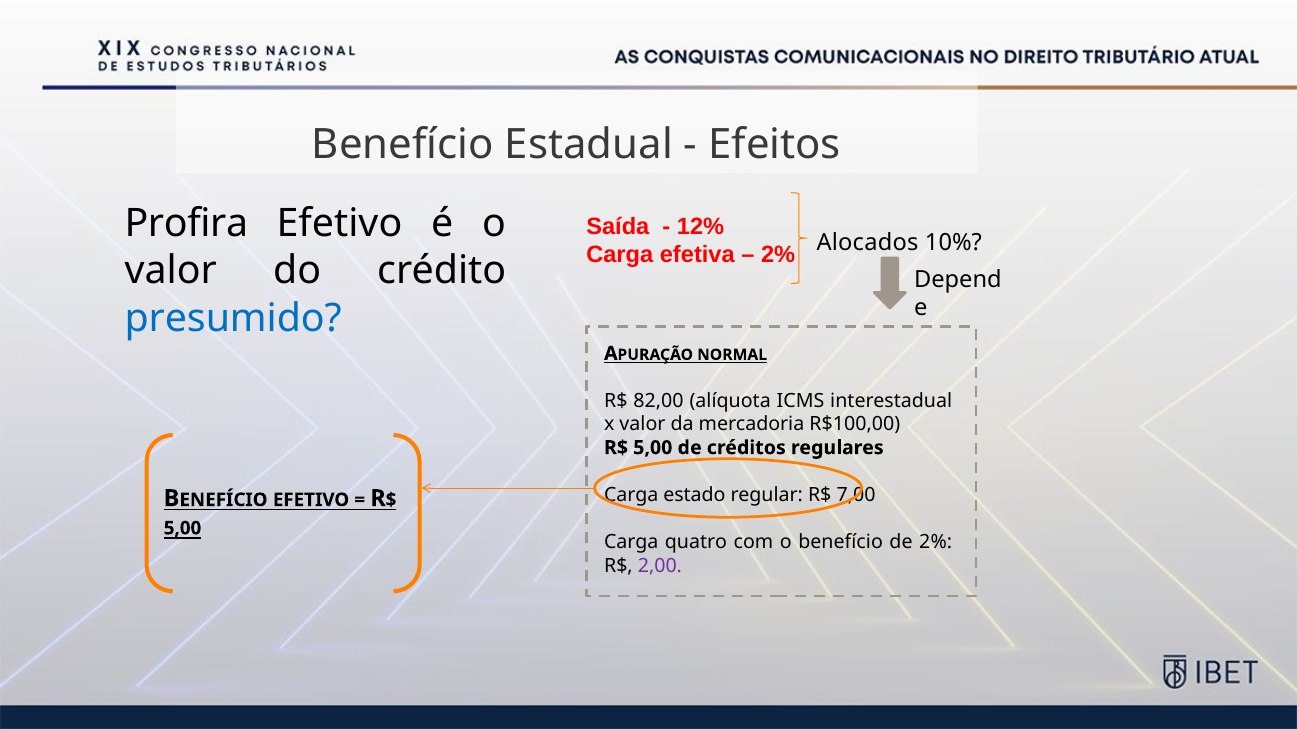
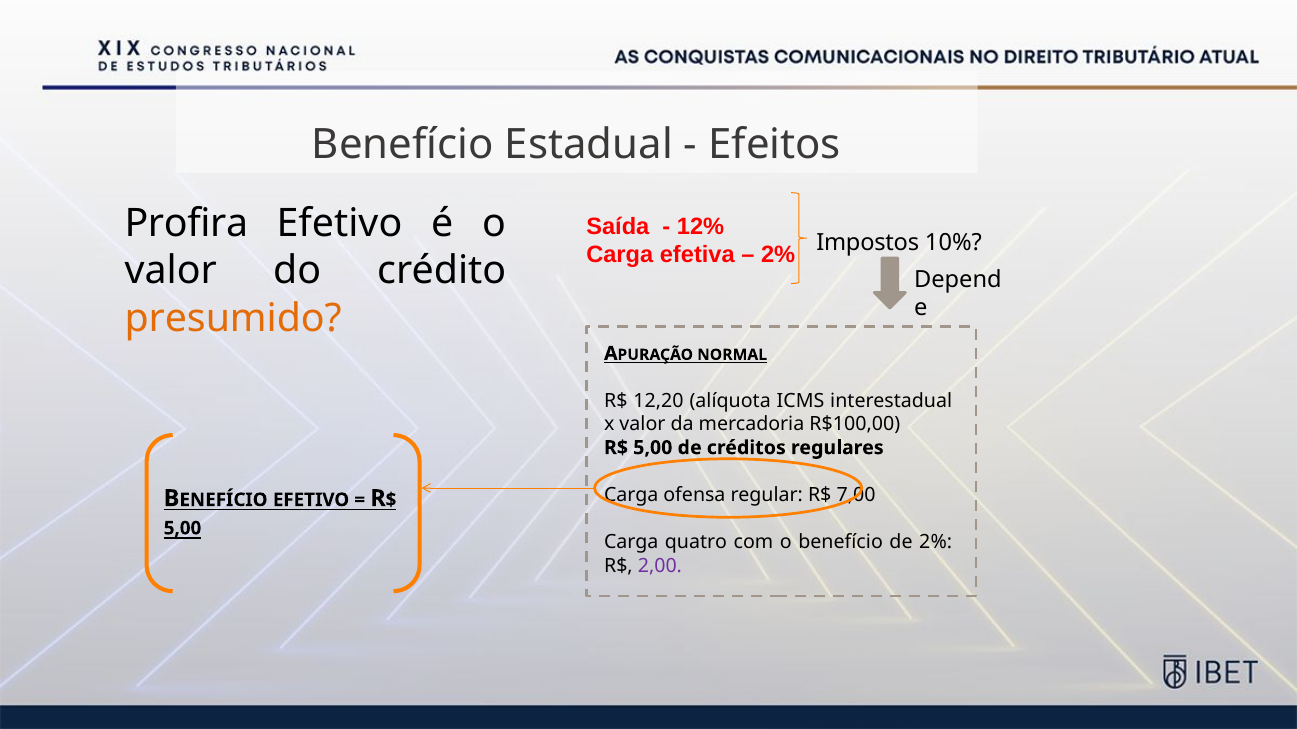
Alocados: Alocados -> Impostos (868, 243)
presumido colour: blue -> orange (233, 318)
82,00: 82,00 -> 12,20 (658, 401)
estado: estado -> ofensa (694, 495)
